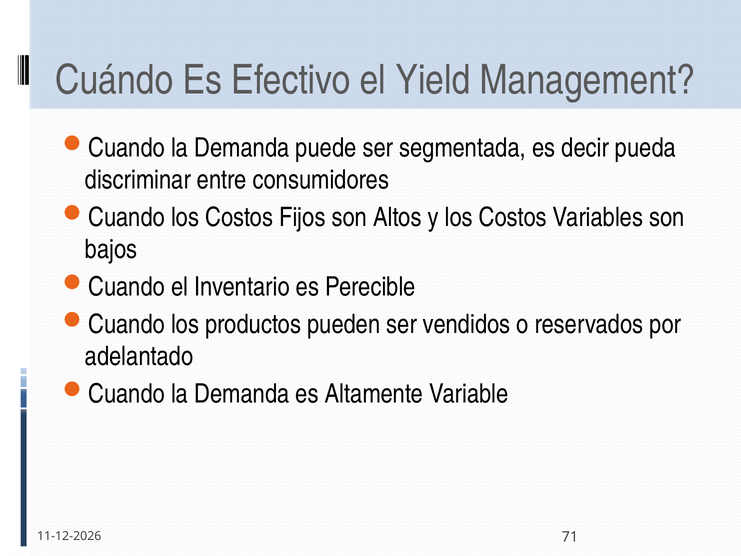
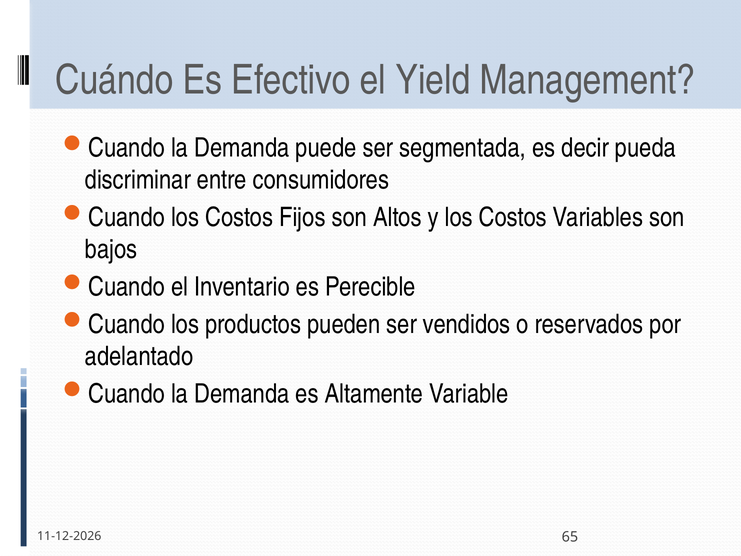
71: 71 -> 65 (570, 537)
